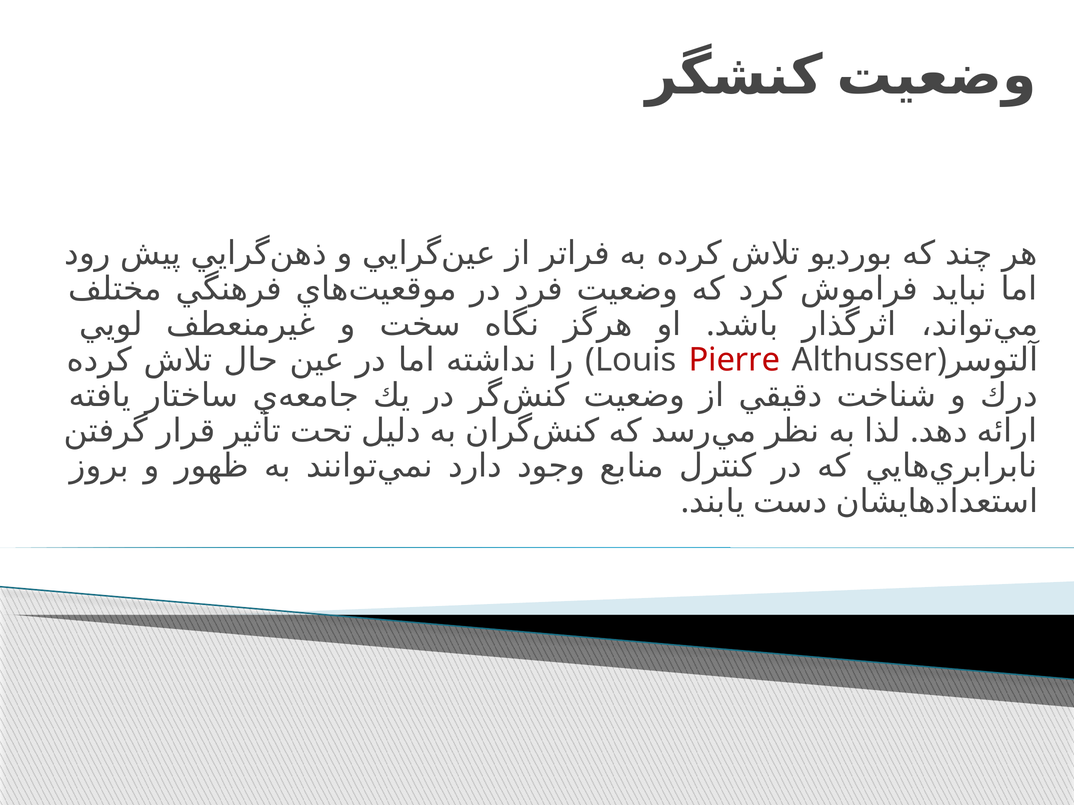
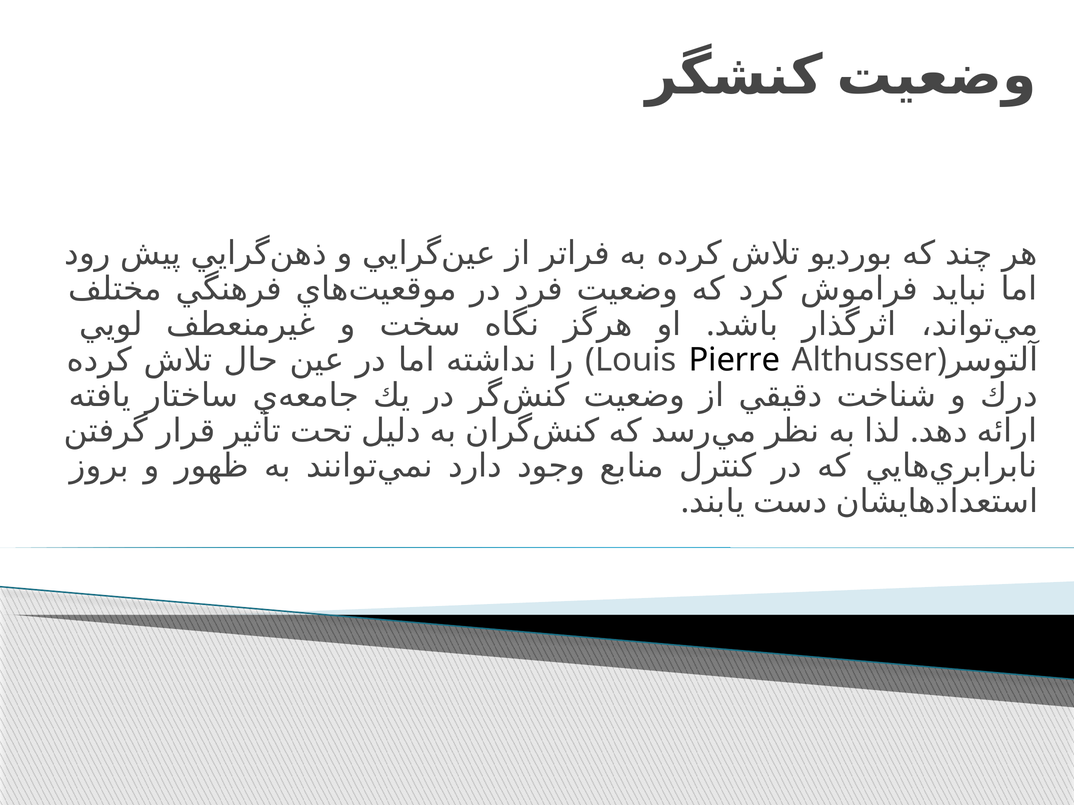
Pierre colour: red -> black (734, 360)
